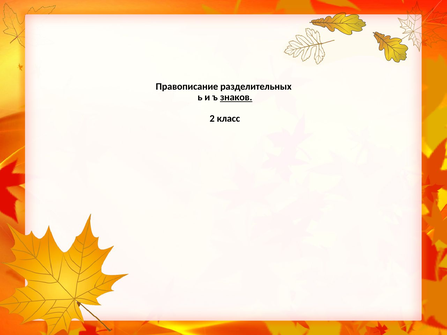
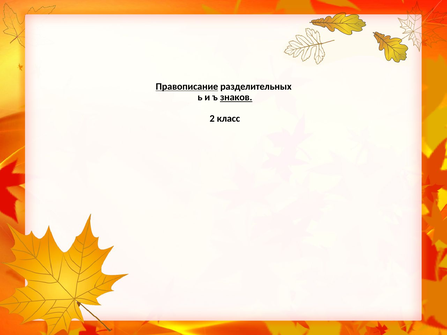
Правописание underline: none -> present (187, 87)
